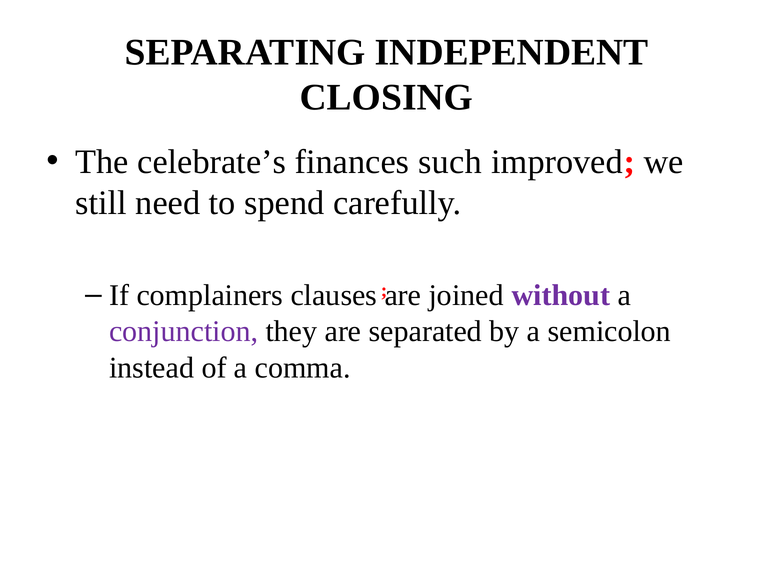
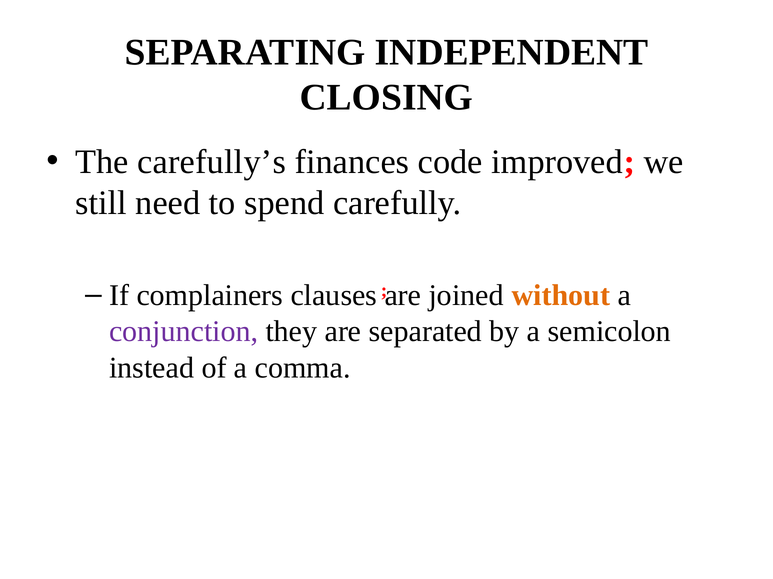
celebrate’s: celebrate’s -> carefully’s (212, 162)
such: such -> code (450, 162)
without colour: purple -> orange (561, 296)
